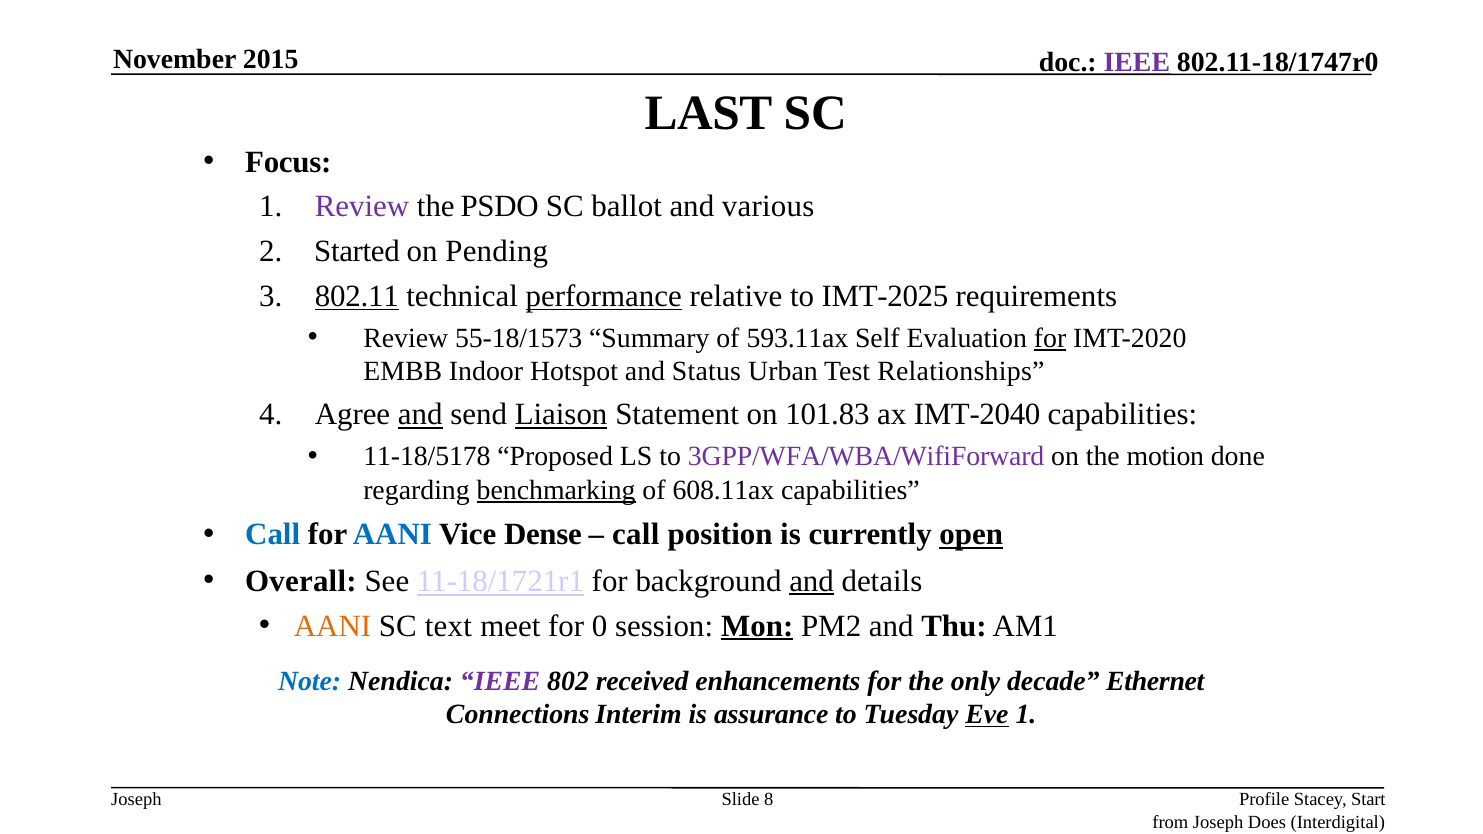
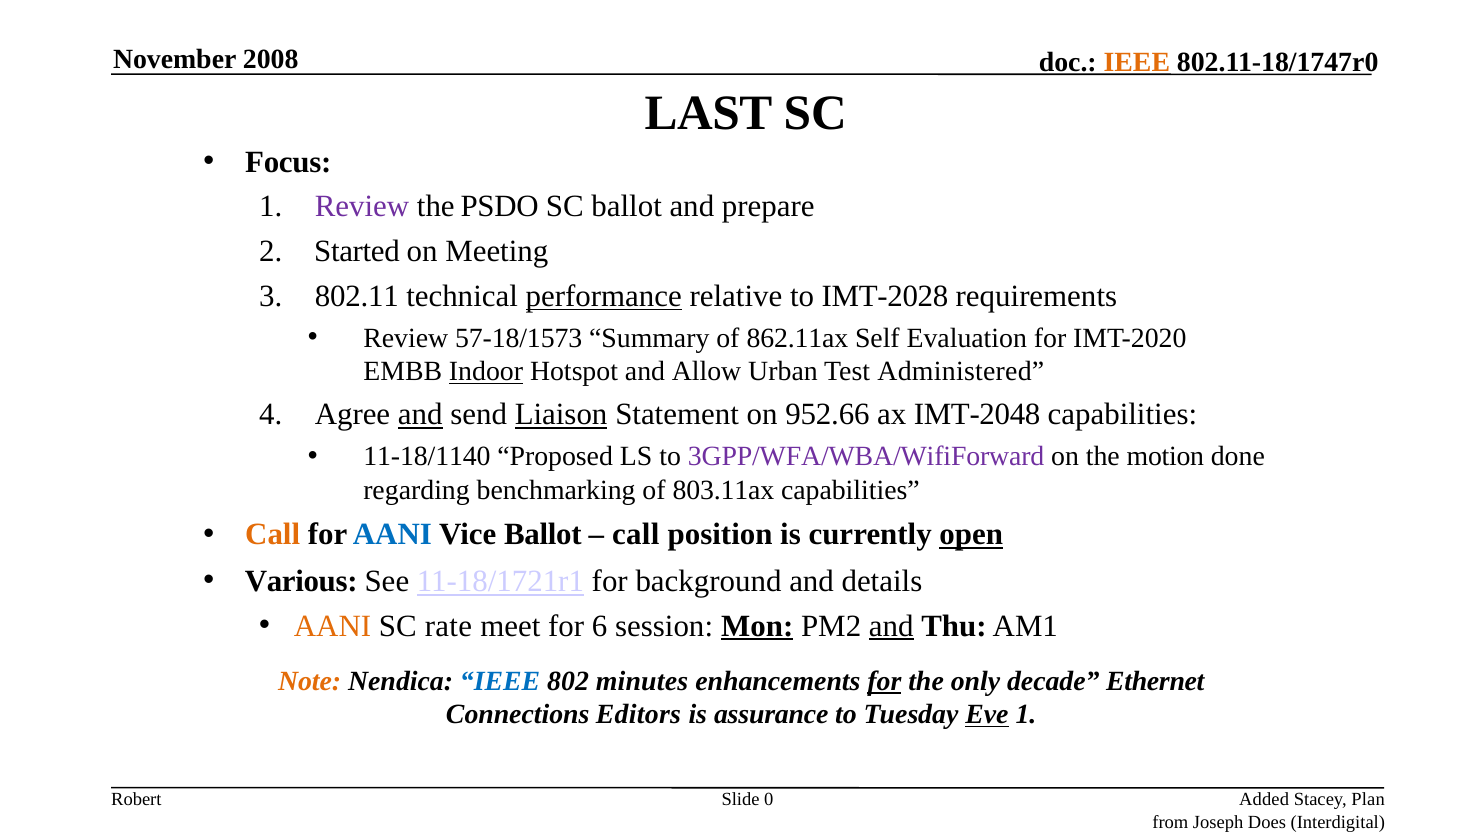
2015: 2015 -> 2008 (271, 59)
IEEE colour: purple -> orange (1137, 62)
various: various -> prepare (768, 207)
Pending: Pending -> Meeting (497, 251)
802.11 underline: present -> none (357, 296)
IMT-2025: IMT-2025 -> IMT-2028 (885, 296)
55-18/1573: 55-18/1573 -> 57-18/1573 (519, 338)
593.11ax: 593.11ax -> 862.11ax (797, 338)
for underline: present -> none (1050, 338)
Indoor underline: none -> present (486, 372)
Status: Status -> Allow (707, 372)
Relationships: Relationships -> Administered (961, 372)
101.83: 101.83 -> 952.66 (827, 415)
IMT-2040: IMT-2040 -> IMT-2048 (977, 415)
11-18/5178: 11-18/5178 -> 11-18/1140 (427, 457)
benchmarking underline: present -> none (556, 490)
608.11ax: 608.11ax -> 803.11ax (723, 490)
Call colour: blue -> orange (273, 535)
Vice Dense: Dense -> Ballot (543, 535)
Overall: Overall -> Various (301, 581)
and underline: present -> none (812, 581)
text: text -> rate (448, 626)
0: 0 -> 6 (600, 626)
and underline: none -> present (891, 626)
Note colour: blue -> orange (310, 681)
IEEE colour: purple -> blue (500, 681)
received: received -> minutes (642, 681)
for underline: none -> present (884, 681)
Interim: Interim -> Editors (638, 715)
Joseph: Joseph -> Robert (136, 800)
8: 8 -> 0 (769, 800)
Profile: Profile -> Added (1264, 800)
Start: Start -> Plan (1368, 800)
